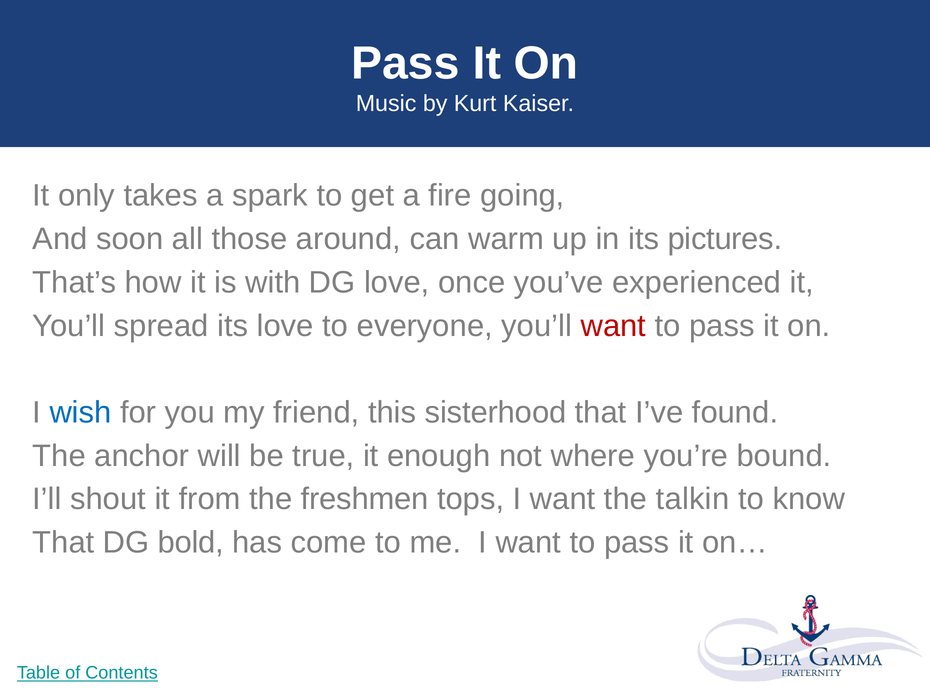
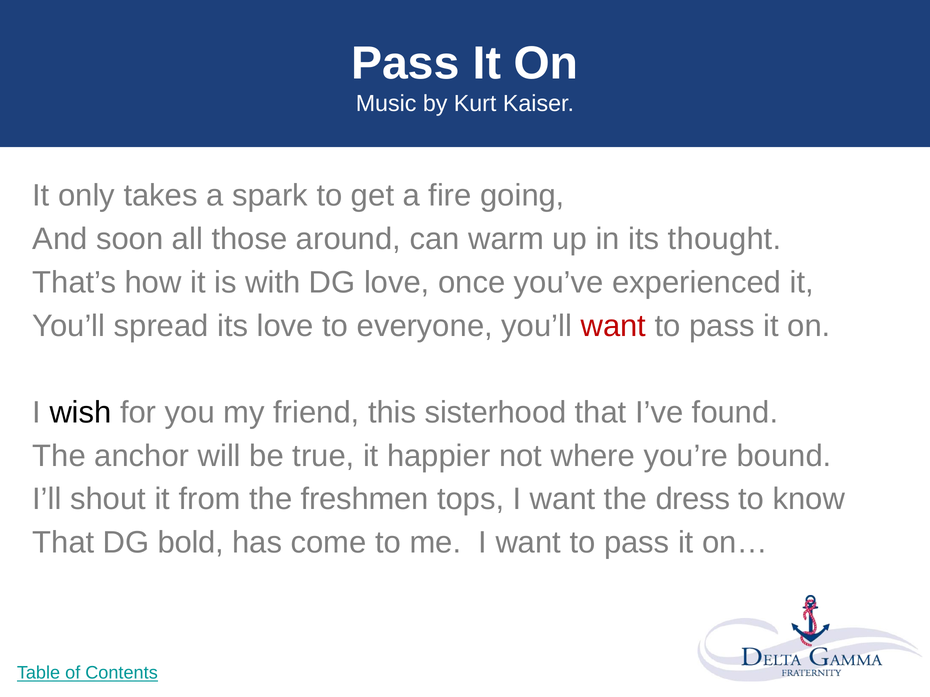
pictures: pictures -> thought (725, 239)
wish colour: blue -> black (81, 413)
enough: enough -> happier (439, 456)
talkin: talkin -> dress (693, 500)
